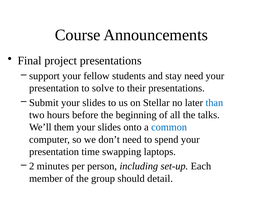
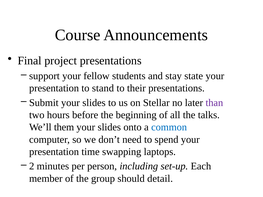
stay need: need -> state (194, 76)
solve: solve -> stand (103, 88)
than colour: blue -> purple (214, 103)
